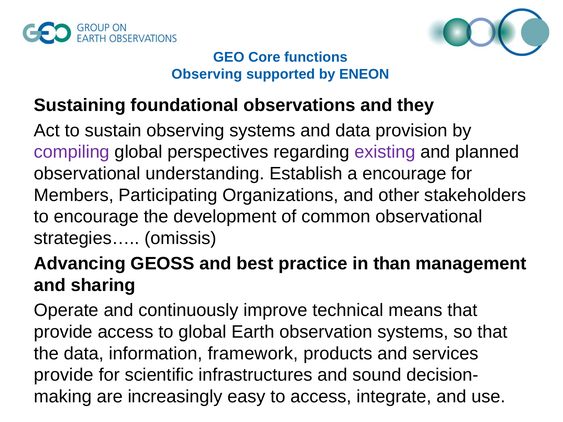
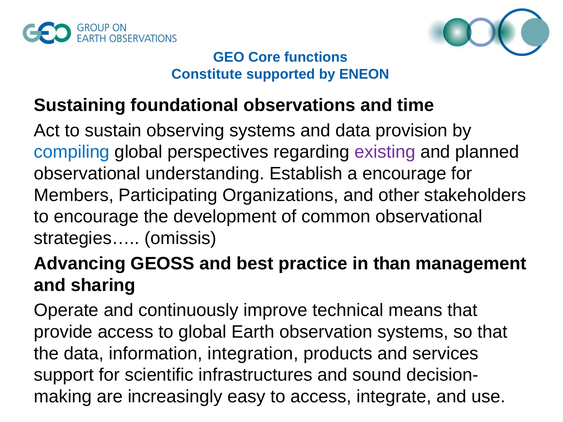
Observing: Observing -> Constitute (207, 74)
they: they -> time (416, 105)
compiling colour: purple -> blue (72, 152)
framework: framework -> integration (253, 354)
provide: provide -> support (64, 375)
